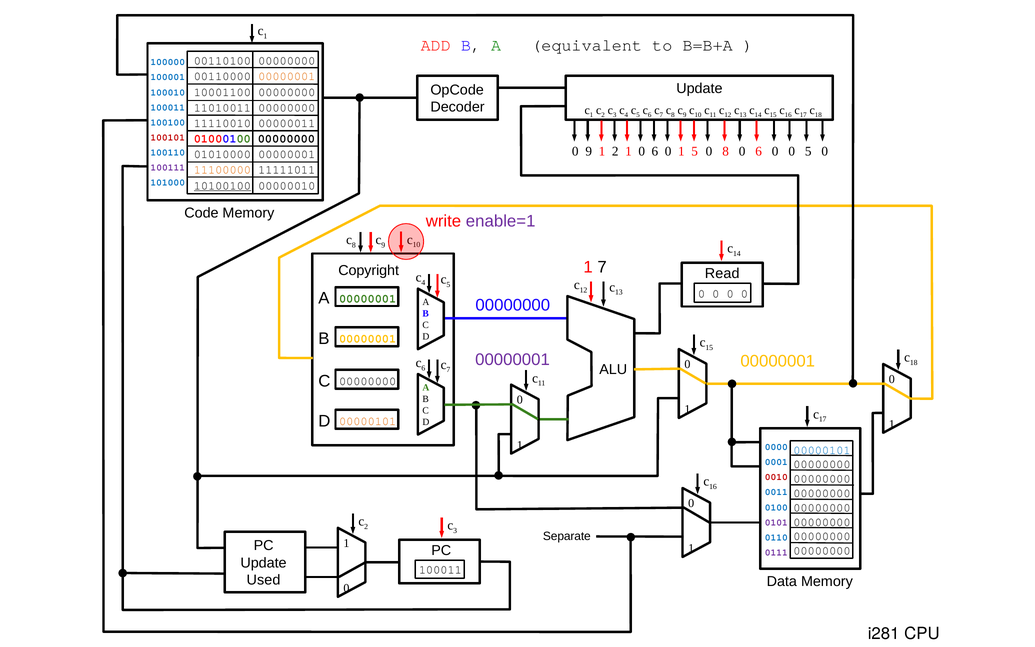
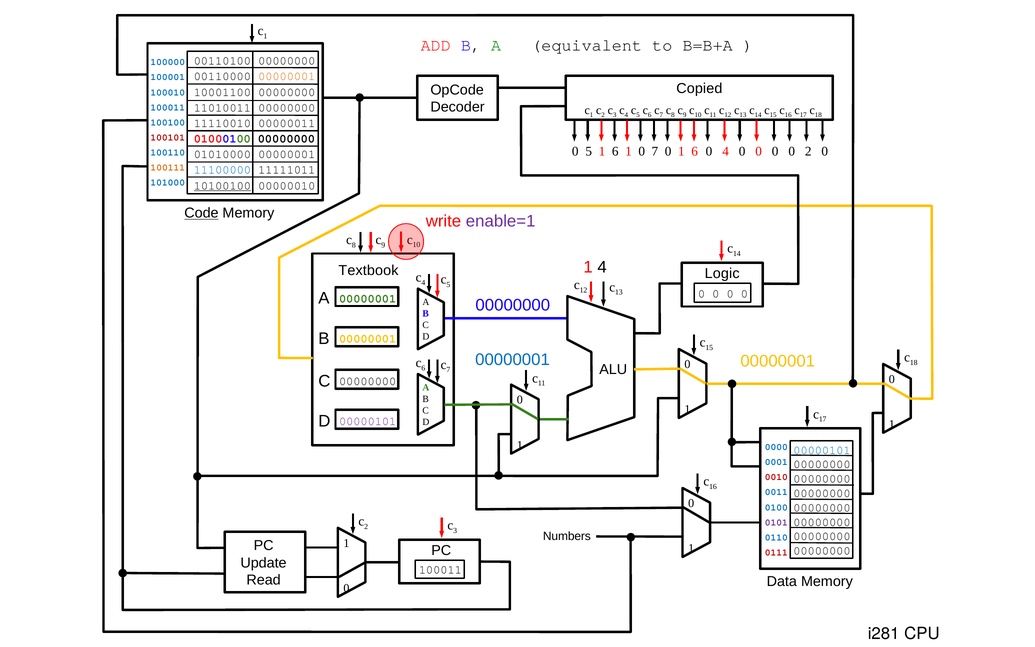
Update: Update -> Copied (699, 88)
0 9: 9 -> 5 (589, 151)
2: 2 -> 6 (615, 151)
1 0 6: 6 -> 7 (655, 151)
0 1 5: 5 -> 6 (695, 151)
0 8: 8 -> 4 (726, 151)
6: 6 -> 0 (759, 151)
0 5: 5 -> 2 (808, 151)
100111 colour: purple -> orange (168, 168)
11100000 colour: orange -> blue (222, 170)
Code underline: none -> present (201, 213)
1 7: 7 -> 4 (602, 267)
Copyright: Copyright -> Textbook (369, 270)
Read: Read -> Logic (722, 273)
00000001 colour: purple -> blue (513, 360)
00000101 colour: orange -> purple (368, 421)
Separate: Separate -> Numbers (567, 536)
0111 colour: purple -> red (776, 553)
Used: Used -> Read (264, 580)
